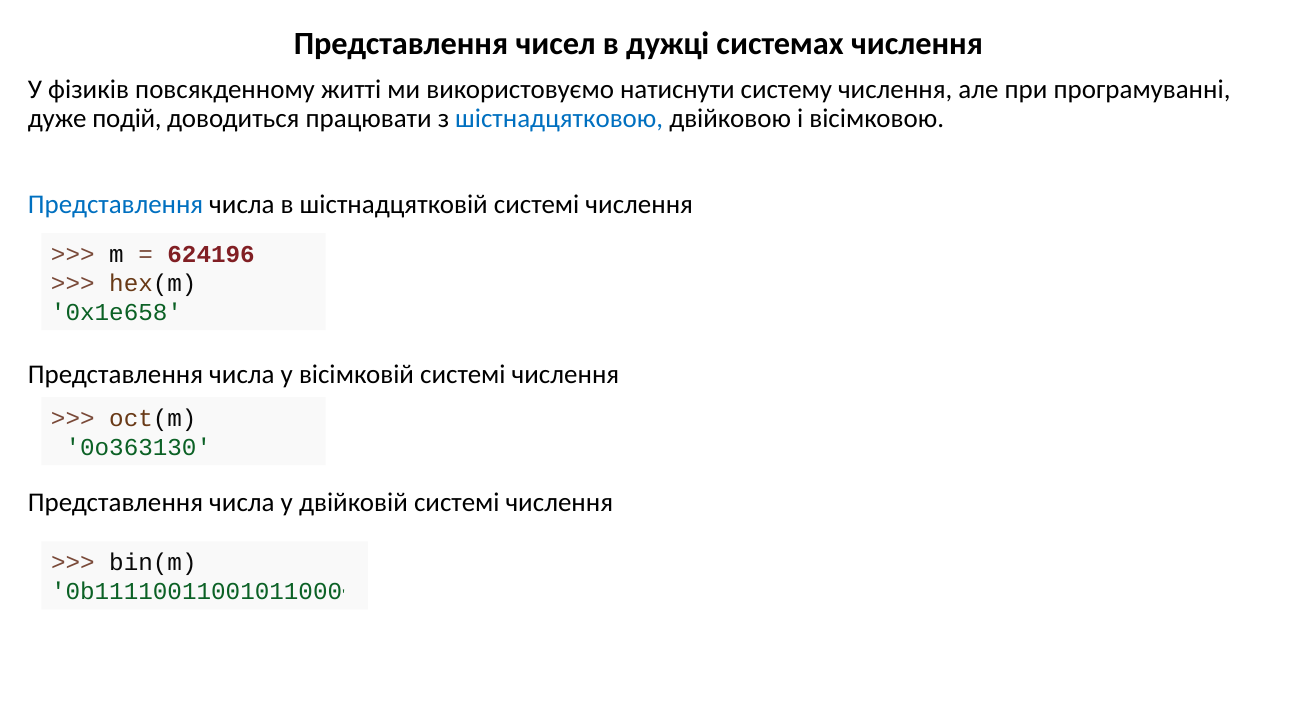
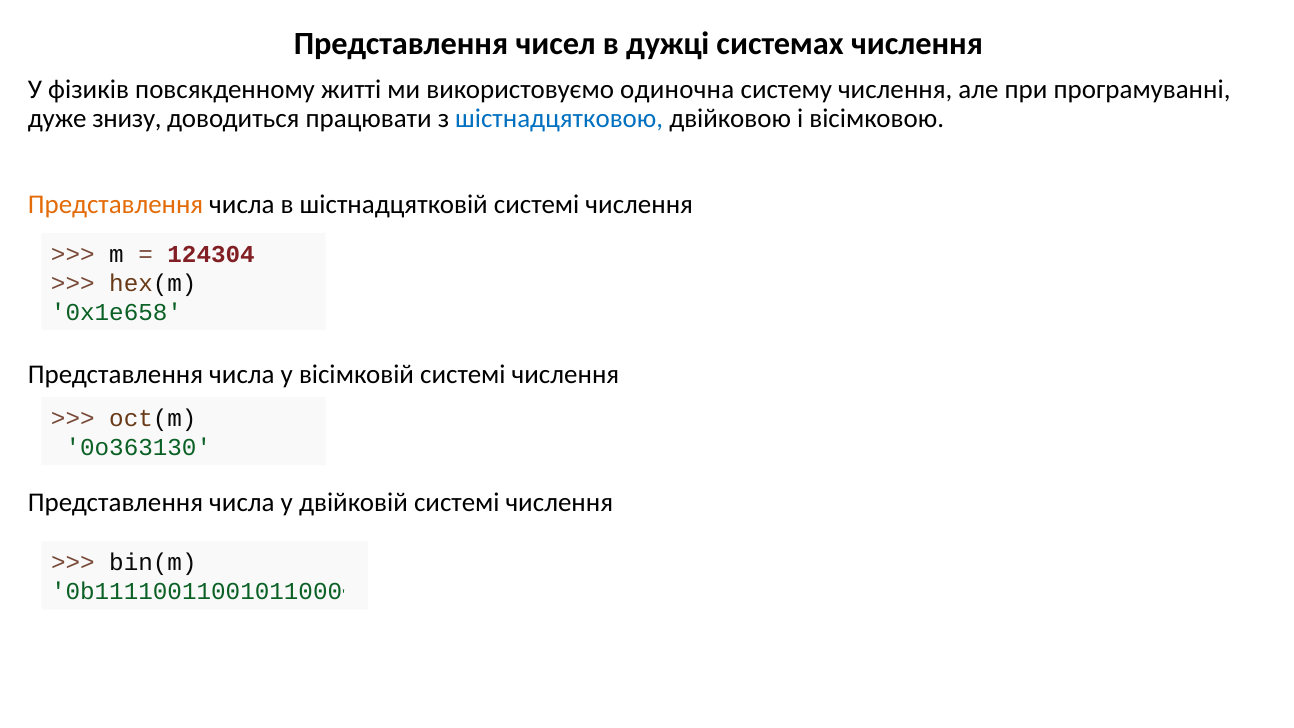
натиснути: натиснути -> одиночна (677, 90)
подій: подій -> знизу (127, 119)
Представлення colour: blue -> orange (116, 204)
624196: 624196 -> 124304 (211, 254)
